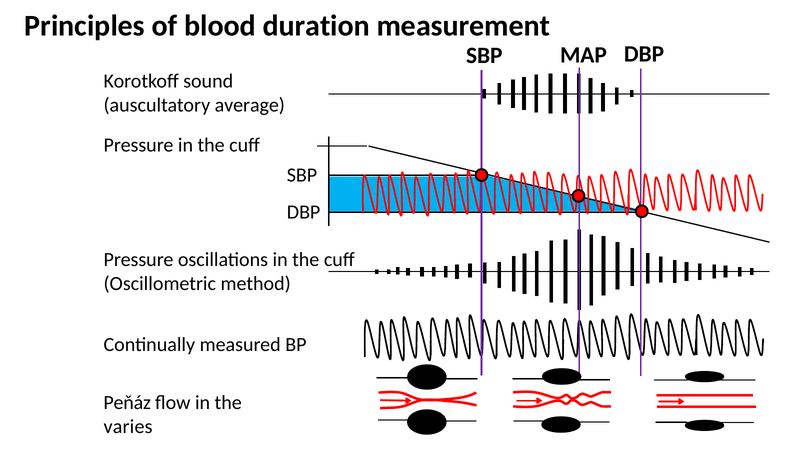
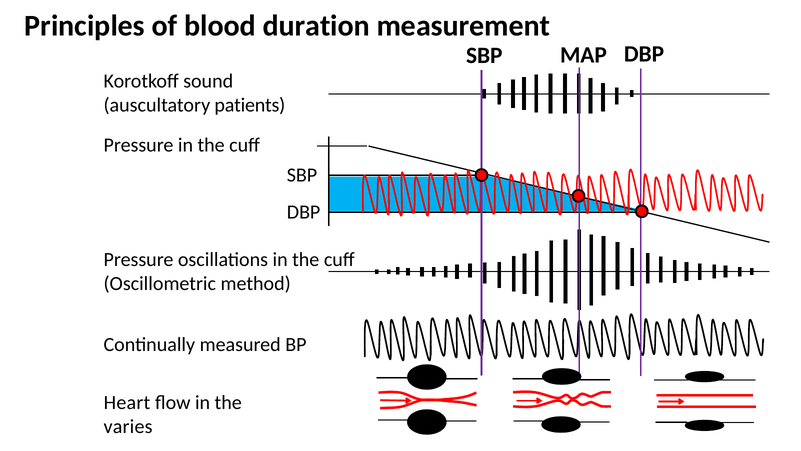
average: average -> patients (250, 105)
Peňáz: Peňáz -> Heart (127, 402)
